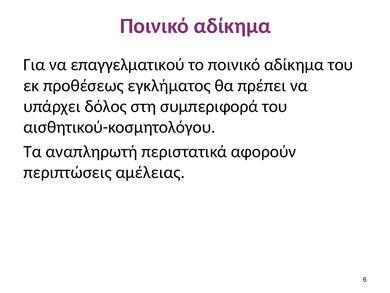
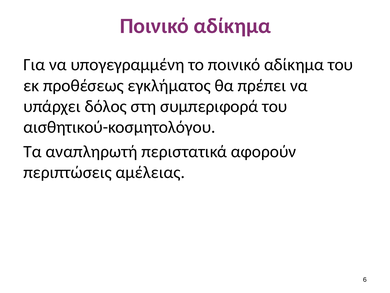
επαγγελματικού: επαγγελματικού -> υπογεγραμμένη (127, 65)
